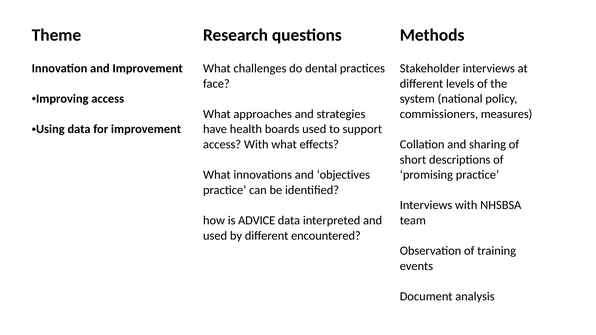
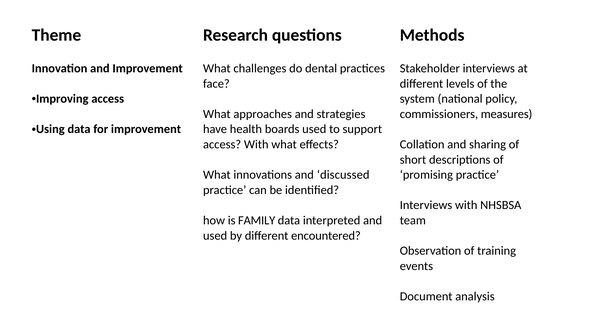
objectives: objectives -> discussed (343, 175)
ADVICE: ADVICE -> FAMILY (257, 221)
